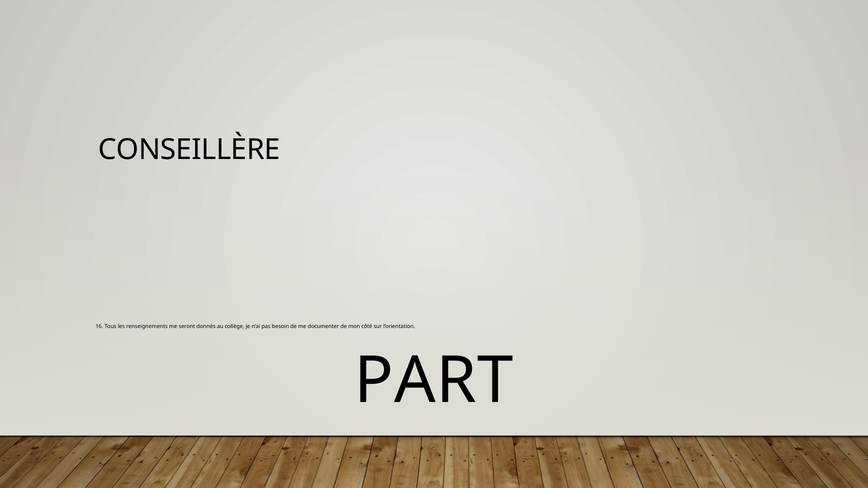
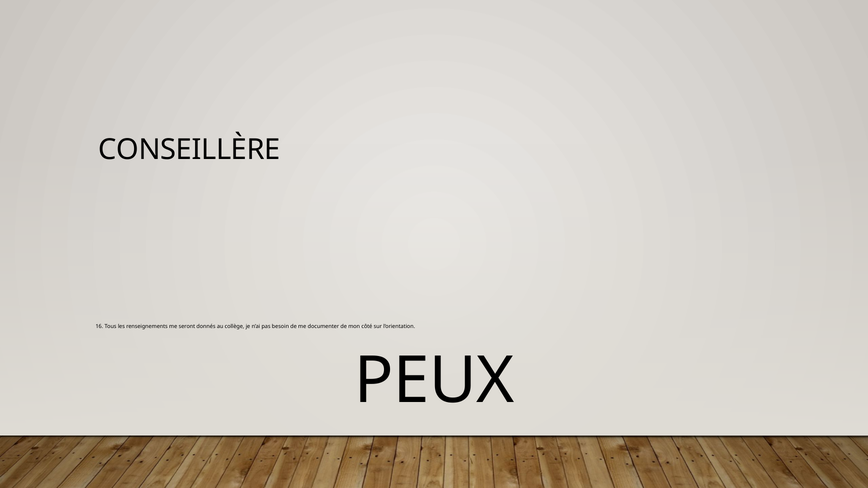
PART: PART -> PEUX (434, 381)
